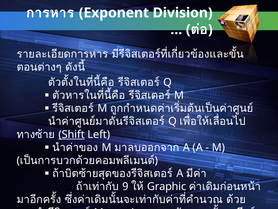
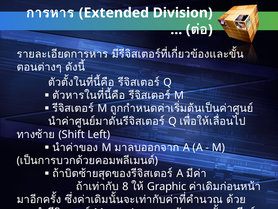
Exponent: Exponent -> Extended (114, 13)
Shift underline: present -> none (72, 134)
9: 9 -> 8 (125, 186)
